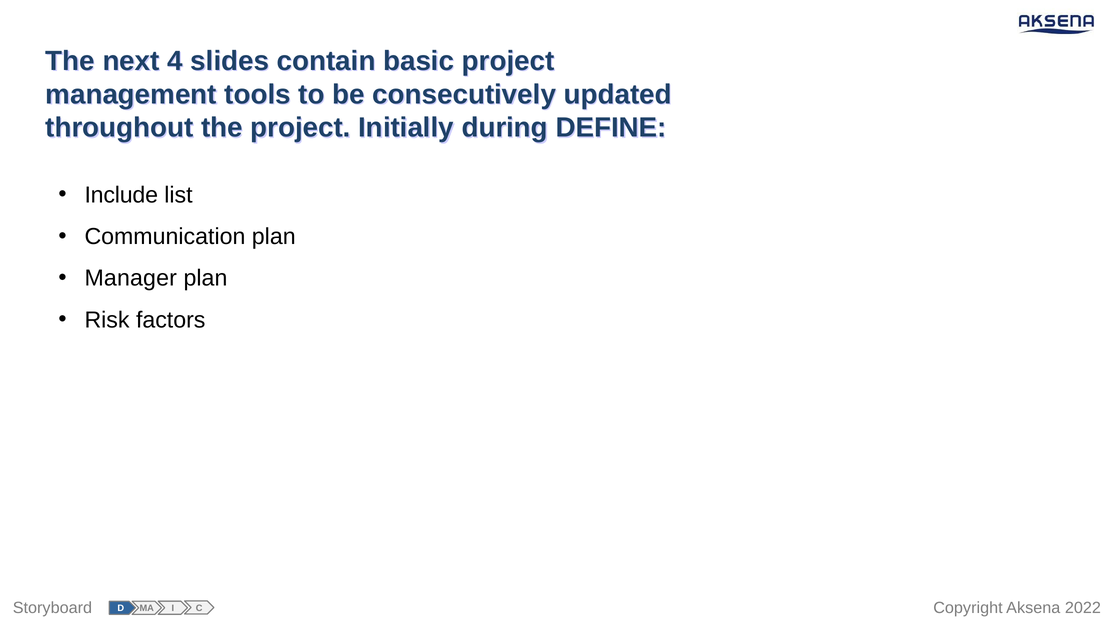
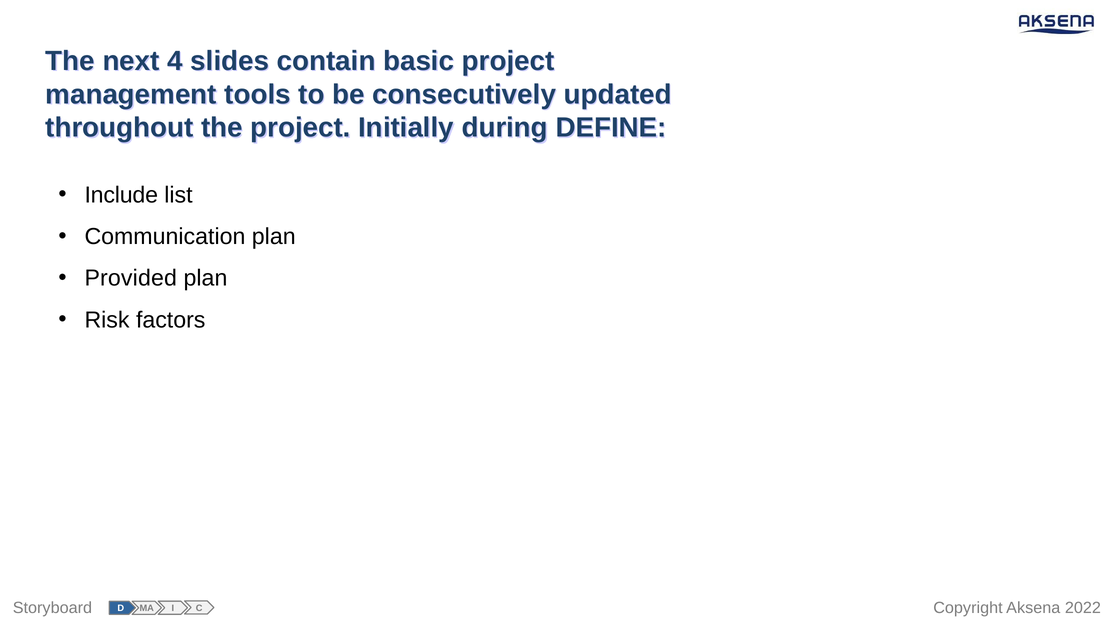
Manager: Manager -> Provided (131, 278)
